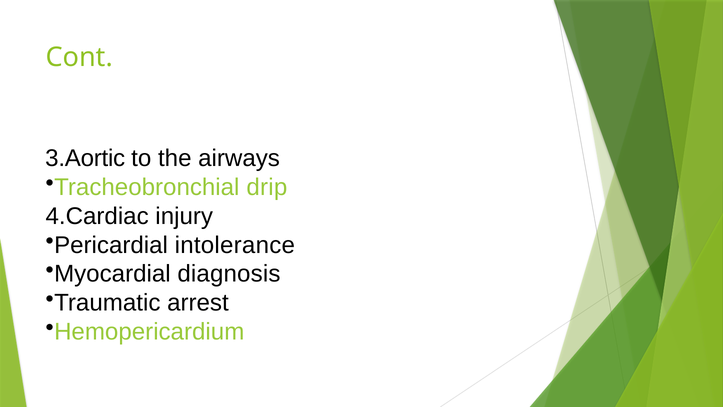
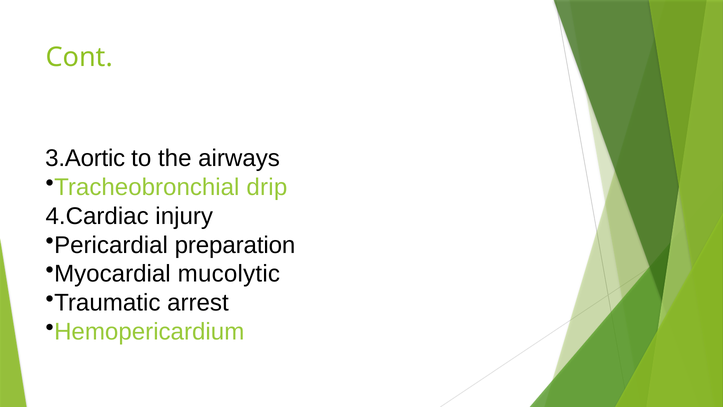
intolerance: intolerance -> preparation (235, 245)
diagnosis: diagnosis -> mucolytic (229, 274)
